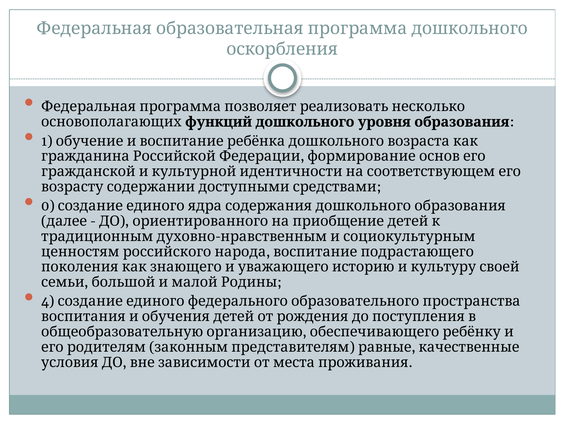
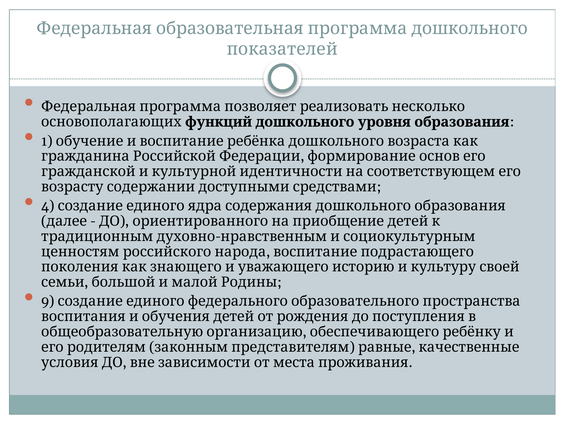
оскорбления: оскорбления -> показателей (282, 49)
0: 0 -> 4 (48, 206)
4: 4 -> 9 (48, 301)
